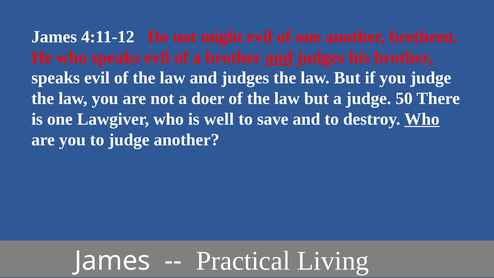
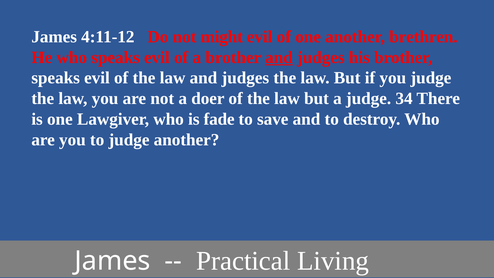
50: 50 -> 34 (404, 99)
well: well -> fade (219, 119)
Who underline: present -> none (422, 119)
